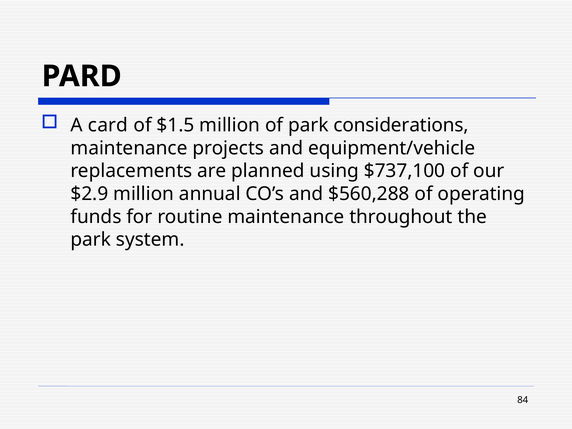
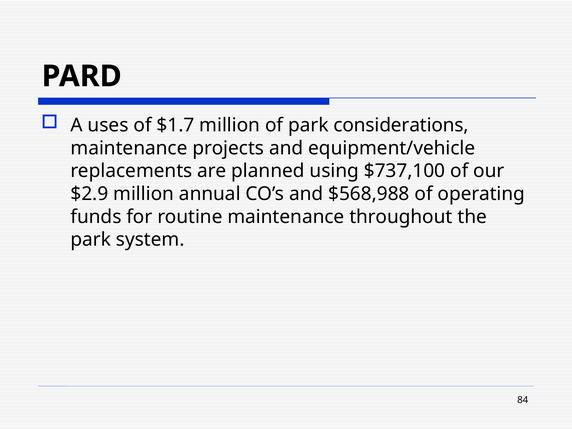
card: card -> uses (108, 125)
$1.5: $1.5 -> $1.7 (175, 125)
$560,288: $560,288 -> $568,988 (369, 194)
